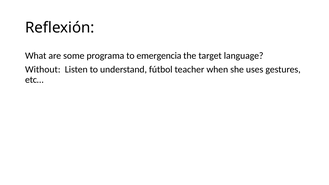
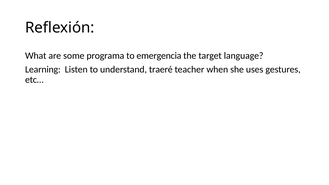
Without: Without -> Learning (43, 69)
fútbol: fútbol -> traeré (161, 69)
